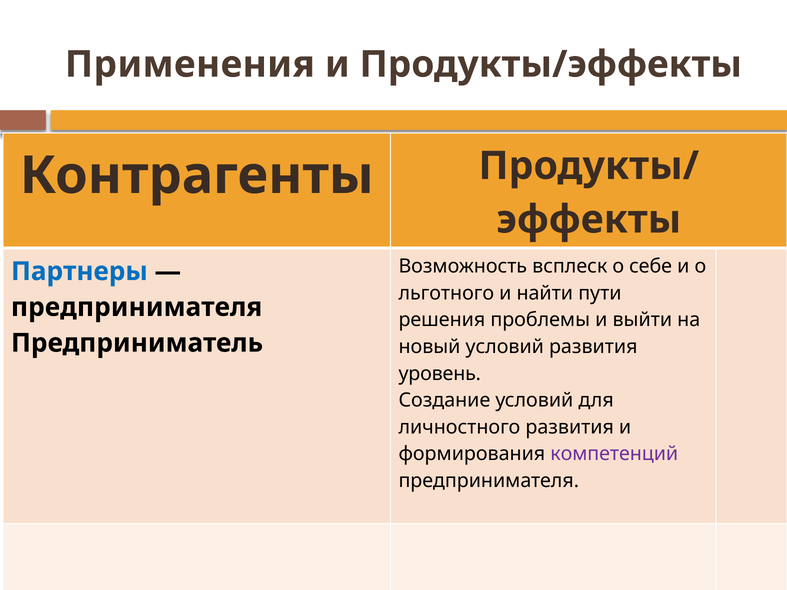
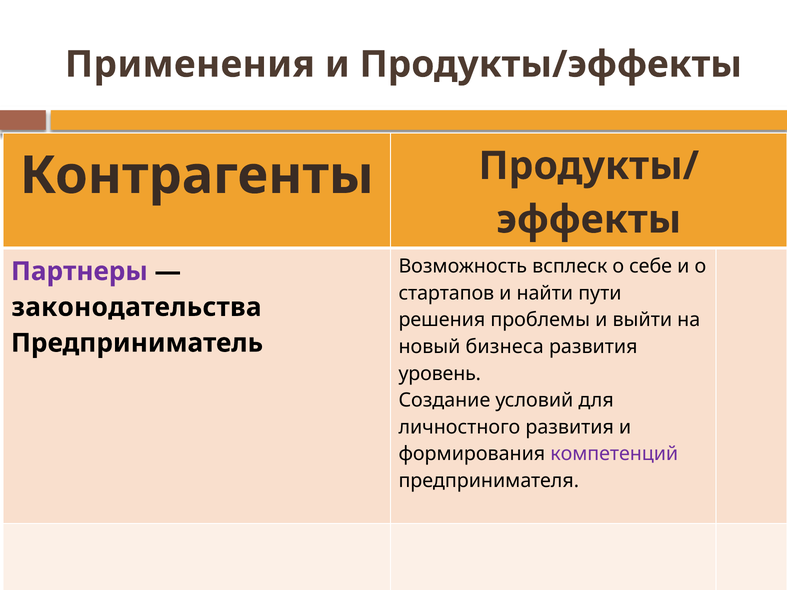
Партнеры colour: blue -> purple (79, 272)
льготного: льготного -> стартапов (446, 293)
предпринимателя: предпринимателя -> законодательства (136, 307)
новый условий: условий -> бизнеса (505, 347)
